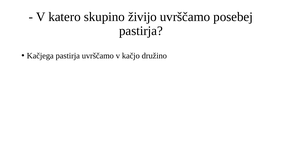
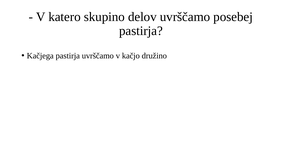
živijo: živijo -> delov (142, 17)
